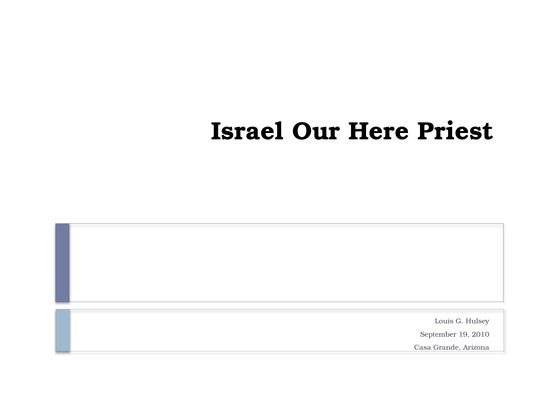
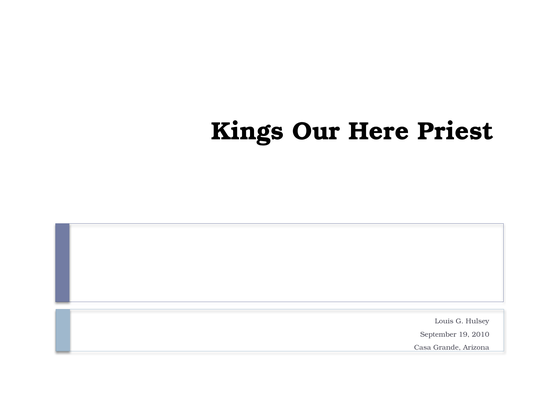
Israel: Israel -> Kings (247, 131)
